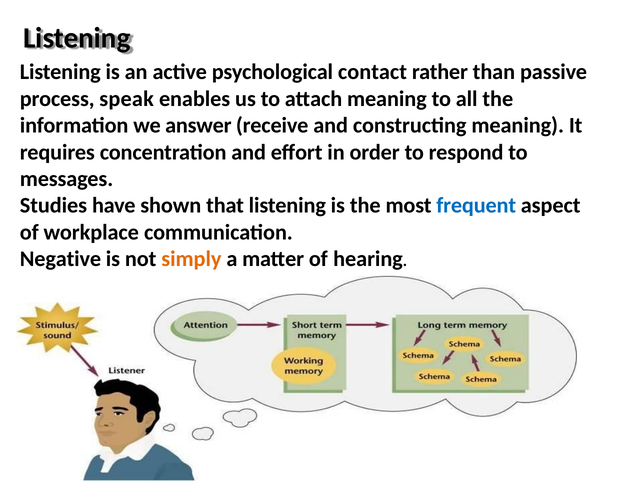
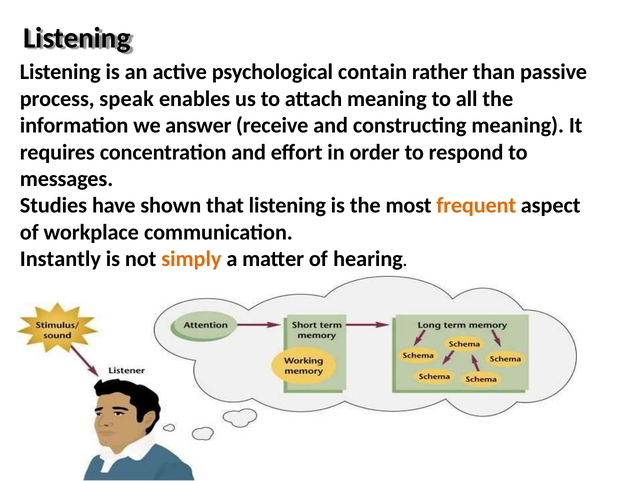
contact: contact -> contain (373, 72)
frequent colour: blue -> orange (476, 206)
Negative: Negative -> Instantly (60, 259)
